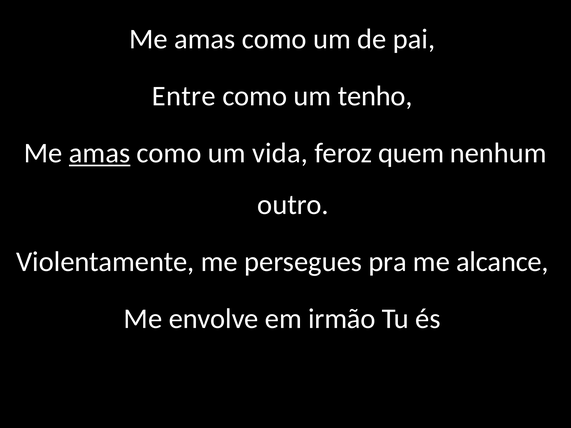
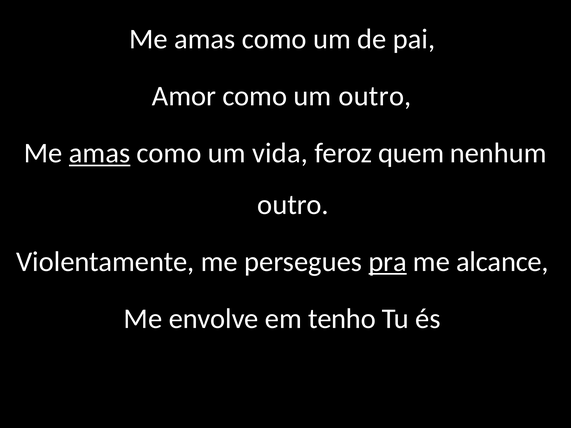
Entre: Entre -> Amor (184, 96)
um tenho: tenho -> outro (375, 96)
pra underline: none -> present (388, 262)
irmão: irmão -> tenho (342, 319)
